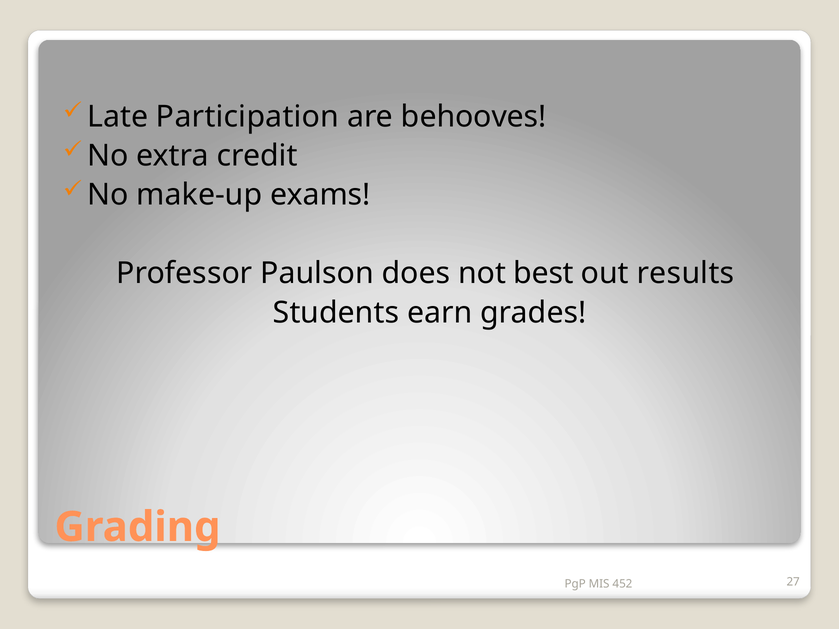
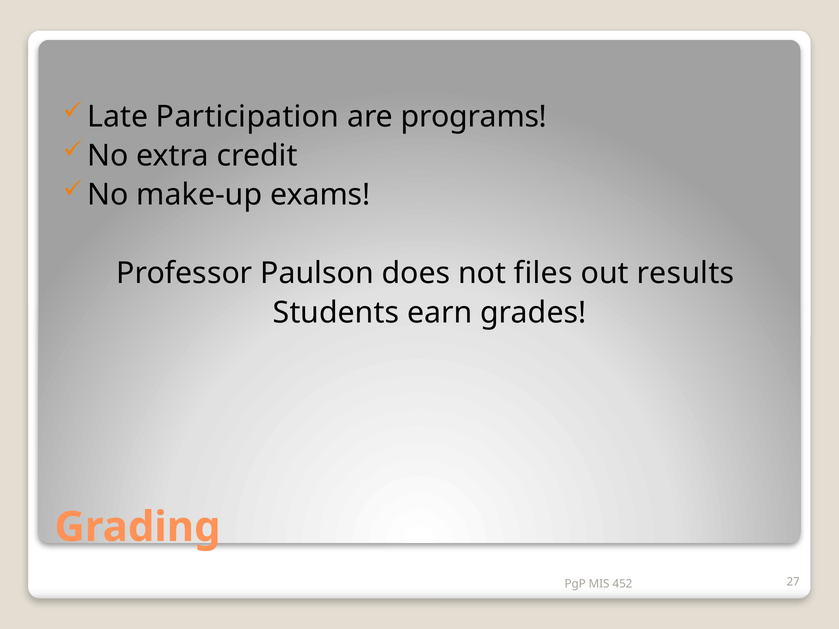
behooves: behooves -> programs (474, 117)
best: best -> files (543, 274)
